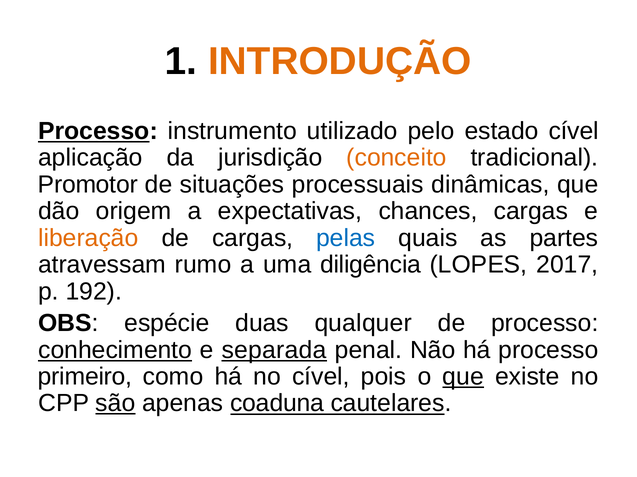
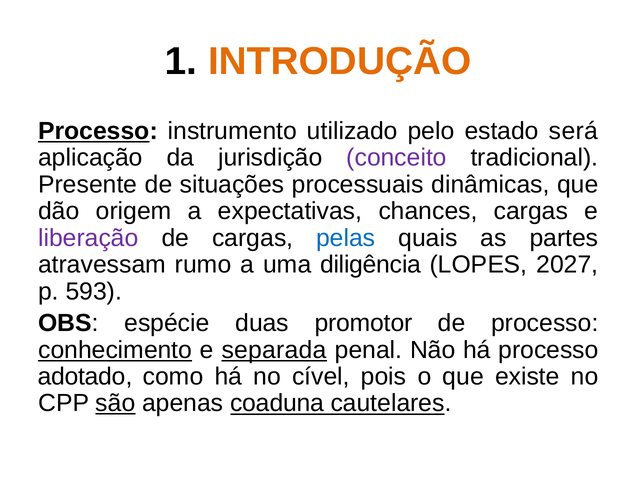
estado cível: cível -> será (573, 131)
conceito colour: orange -> purple (397, 158)
Promotor: Promotor -> Presente (88, 185)
liberação colour: orange -> purple (88, 238)
2017: 2017 -> 2027 (567, 265)
192: 192 -> 593 (94, 292)
qualquer: qualquer -> promotor (363, 324)
primeiro: primeiro -> adotado (85, 377)
que underline: present -> none (463, 377)
